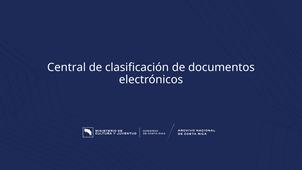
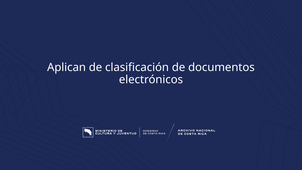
Central: Central -> Aplican (67, 67)
